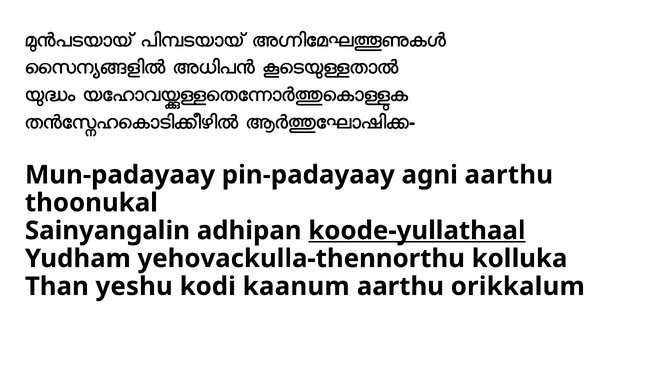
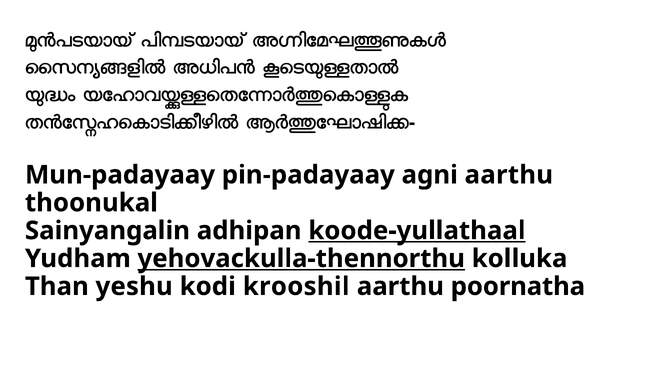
yehovackulla-thennorthu underline: none -> present (301, 258)
kaanum: kaanum -> krooshil (296, 286)
orikkalum: orikkalum -> poornatha (518, 286)
